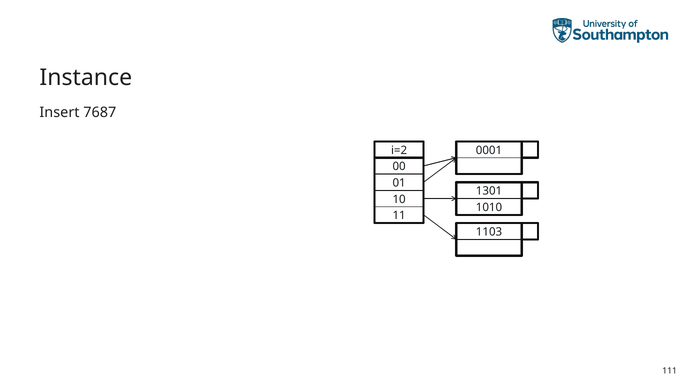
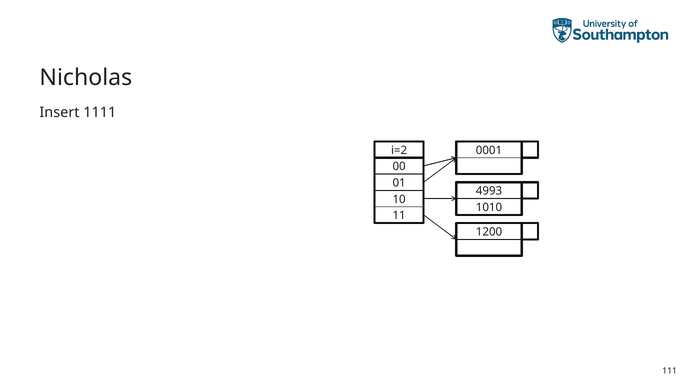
Instance: Instance -> Nicholas (86, 78)
7687: 7687 -> 1111 (100, 112)
1301: 1301 -> 4993 (489, 191)
1103: 1103 -> 1200 (489, 232)
